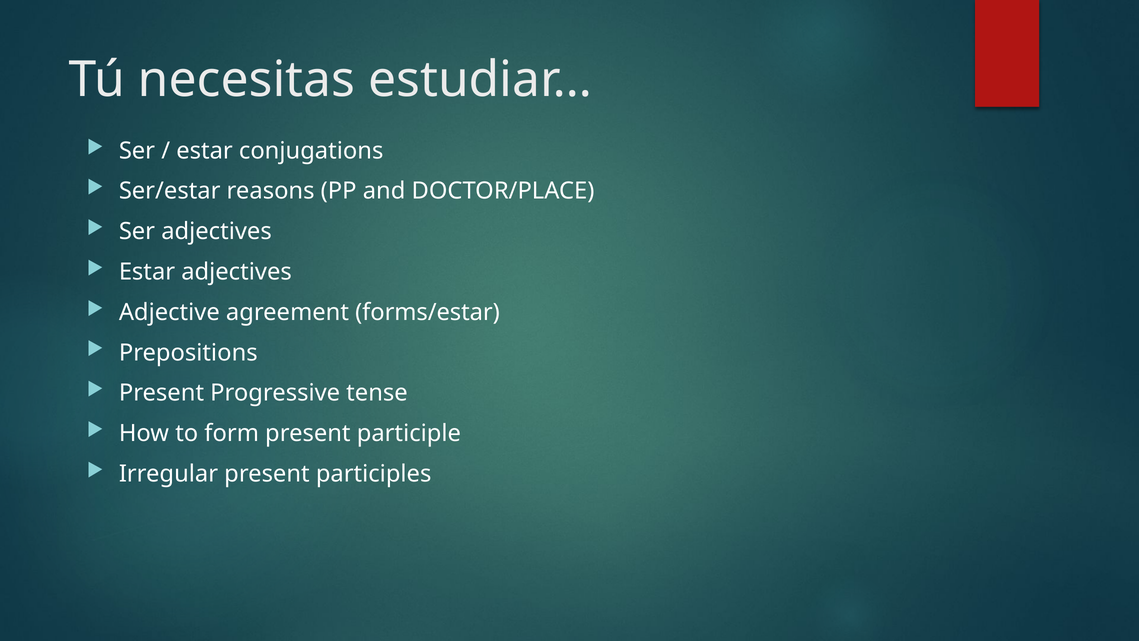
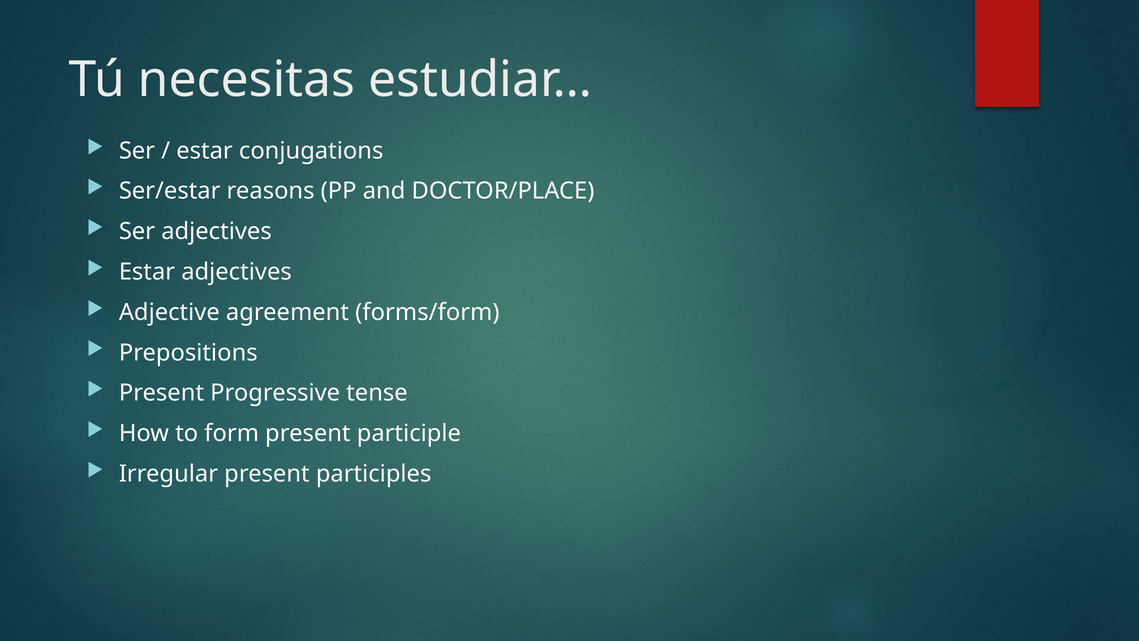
forms/estar: forms/estar -> forms/form (427, 312)
